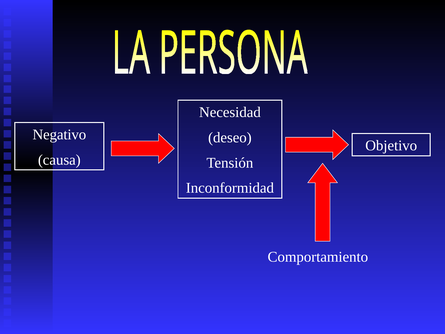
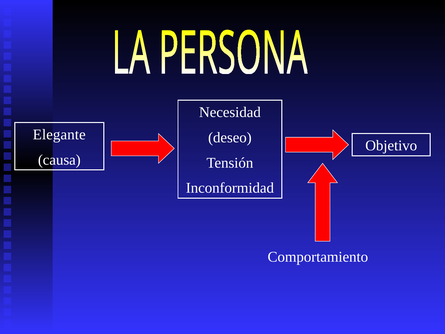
Negativo: Negativo -> Elegante (59, 135)
